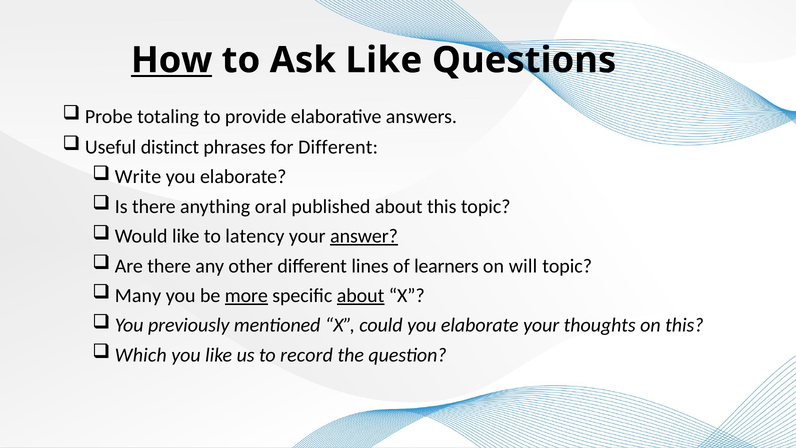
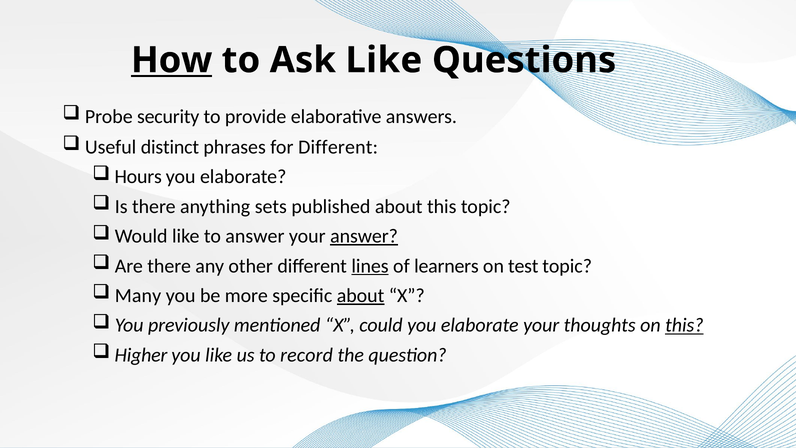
totaling: totaling -> security (168, 117)
Write: Write -> Hours (138, 177)
oral: oral -> sets (271, 206)
to latency: latency -> answer (255, 236)
lines underline: none -> present (370, 266)
will: will -> test (523, 266)
more underline: present -> none (246, 295)
this underline: none -> present (684, 325)
Which: Which -> Higher (141, 355)
